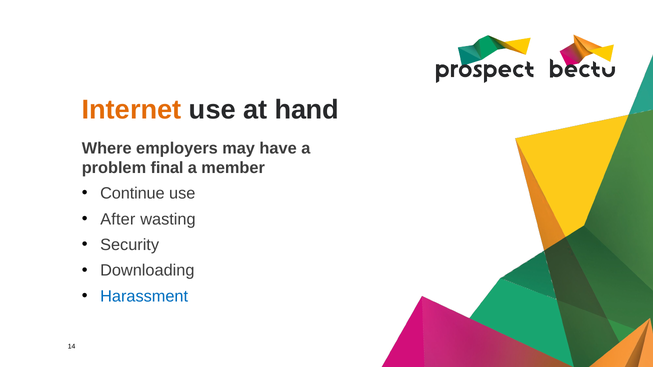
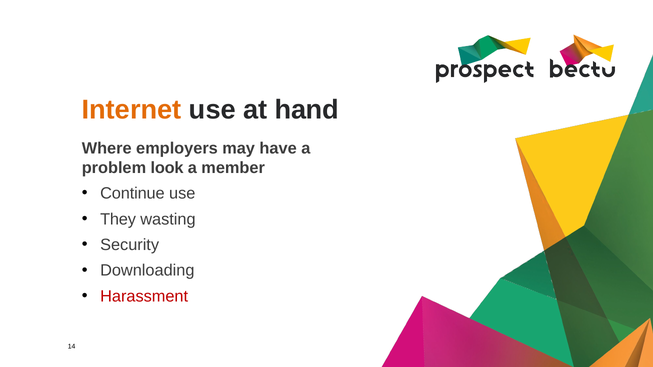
final: final -> look (167, 168)
After: After -> They (118, 219)
Harassment colour: blue -> red (144, 297)
